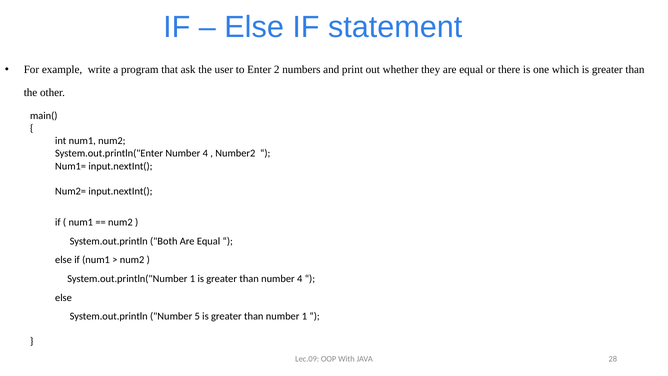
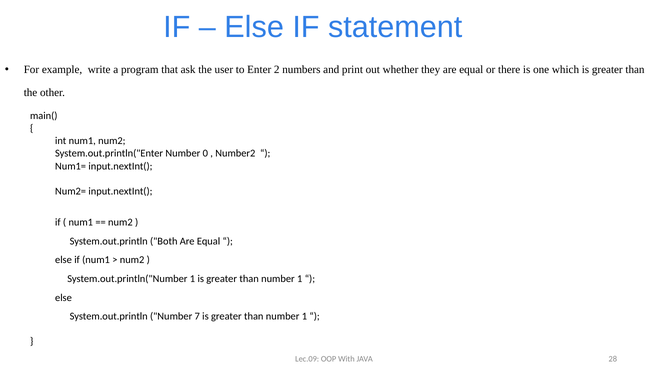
System.out.println("Enter Number 4: 4 -> 0 (205, 153)
4: 4 -> 1 (300, 279)
5: 5 -> 7 (197, 316)
